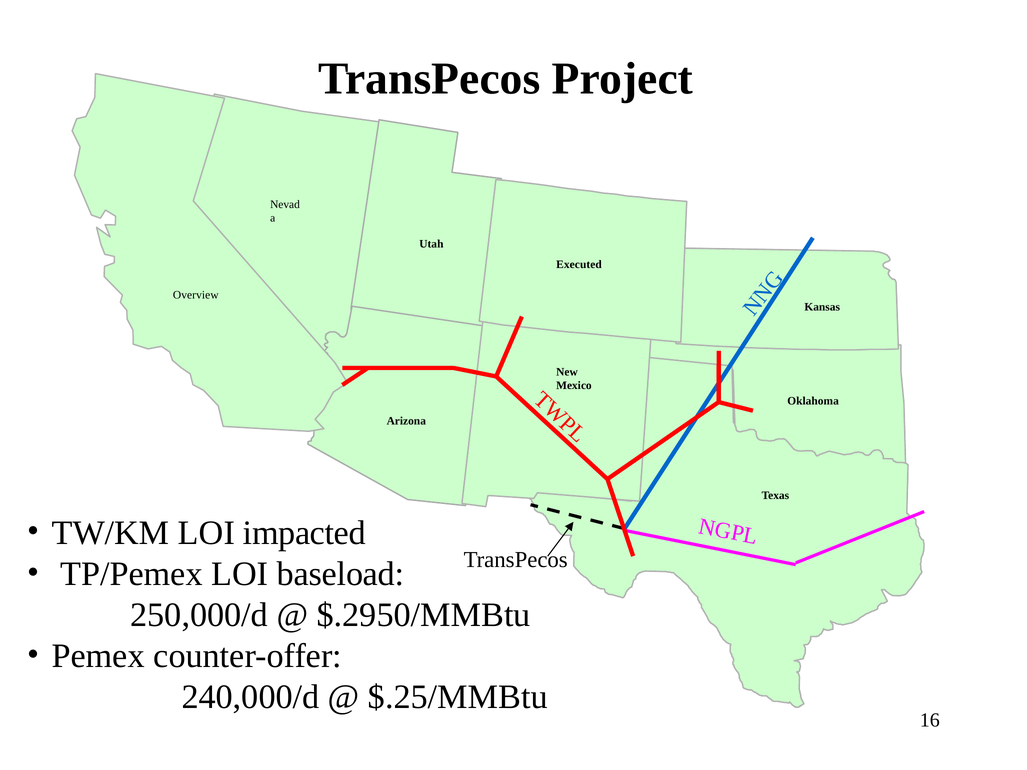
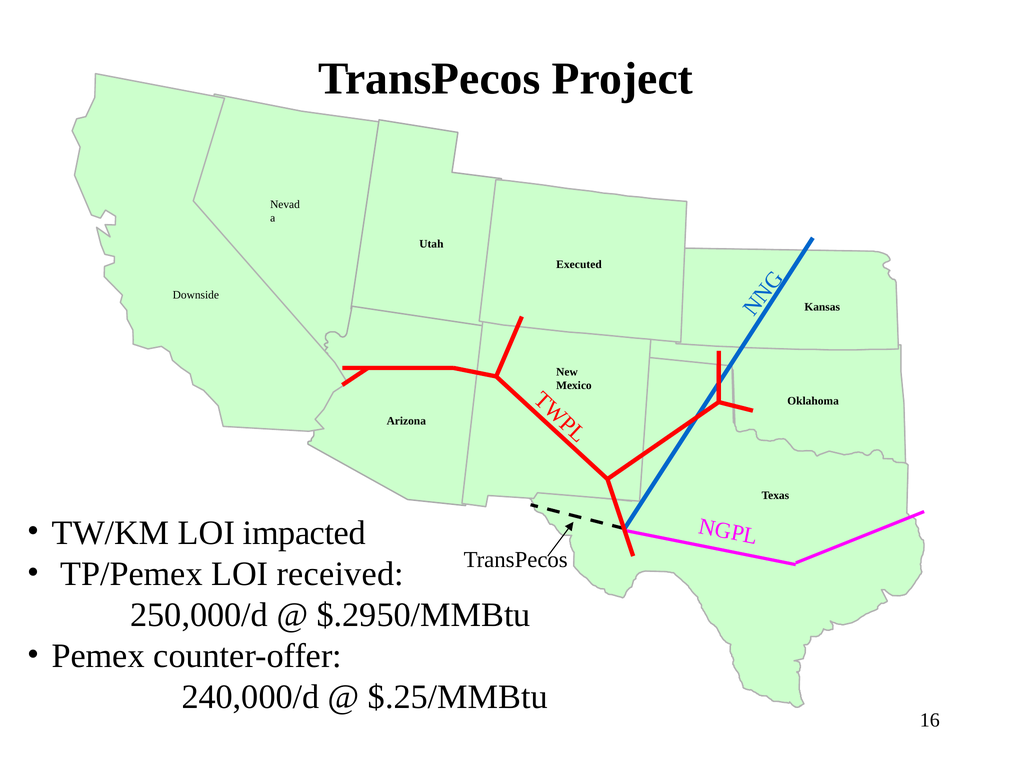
Overview: Overview -> Downside (196, 295)
baseload: baseload -> received (340, 574)
